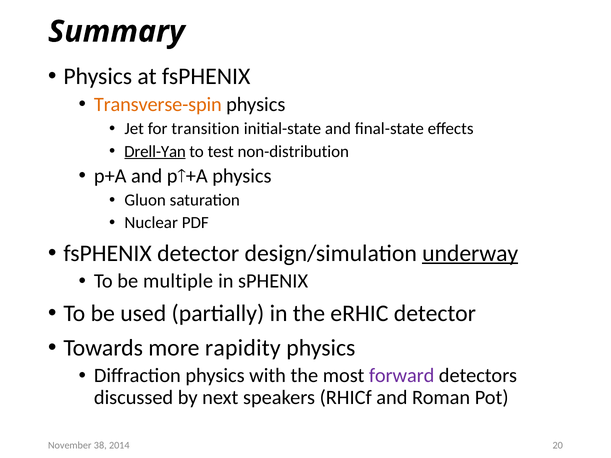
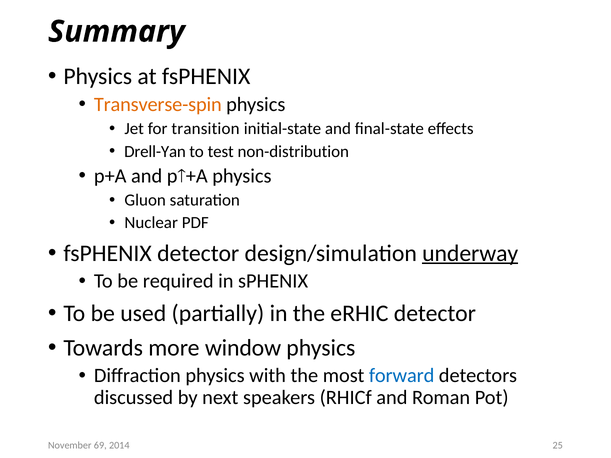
Drell-Yan underline: present -> none (155, 152)
multiple: multiple -> required (178, 281)
rapidity: rapidity -> window (243, 348)
forward colour: purple -> blue (402, 376)
38: 38 -> 69 (100, 446)
20: 20 -> 25 (558, 446)
